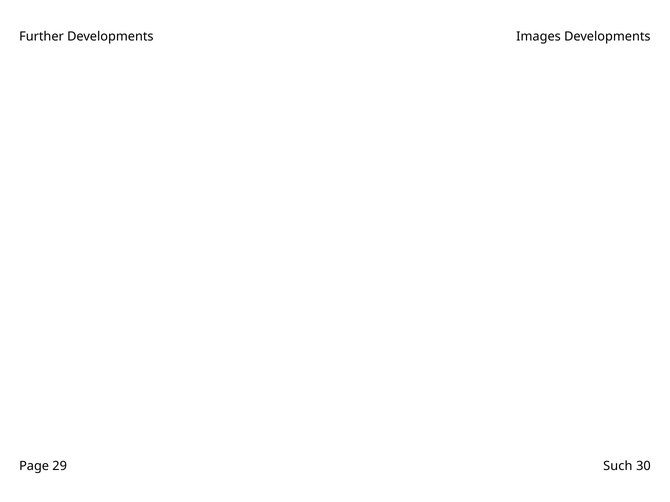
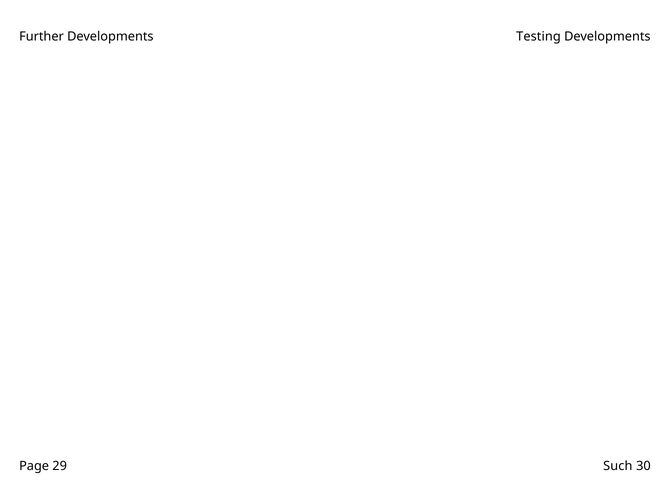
Images: Images -> Testing (538, 37)
